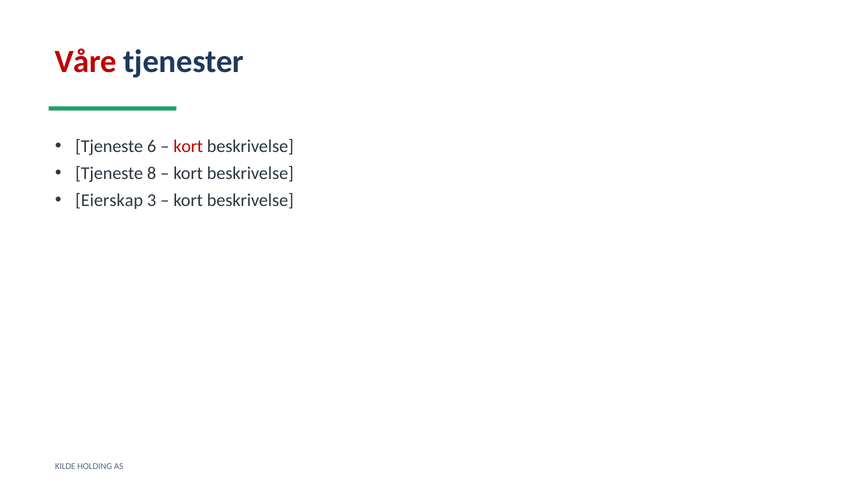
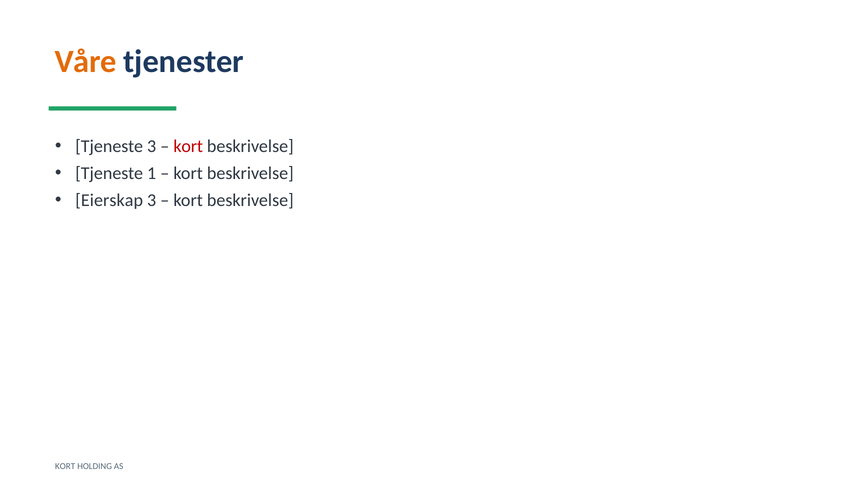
Våre colour: red -> orange (86, 62)
Tjeneste 6: 6 -> 3 (152, 147)
8: 8 -> 1 (152, 174)
KILDE: KILDE -> KORT (65, 467)
